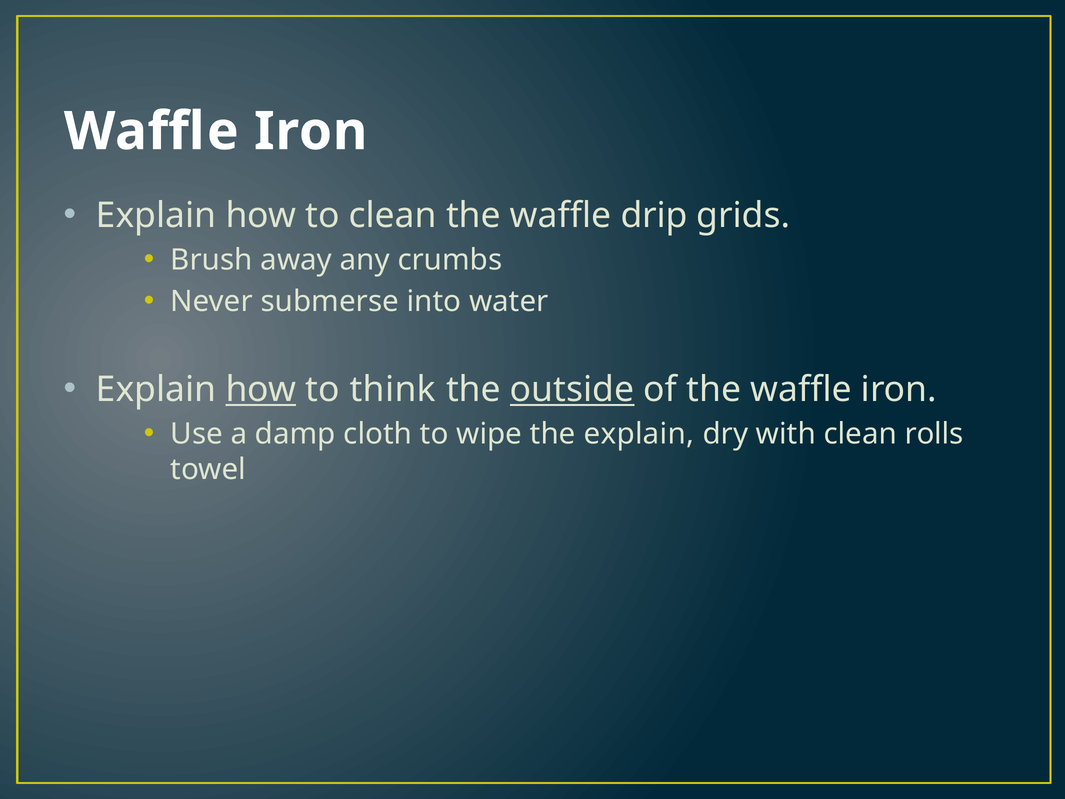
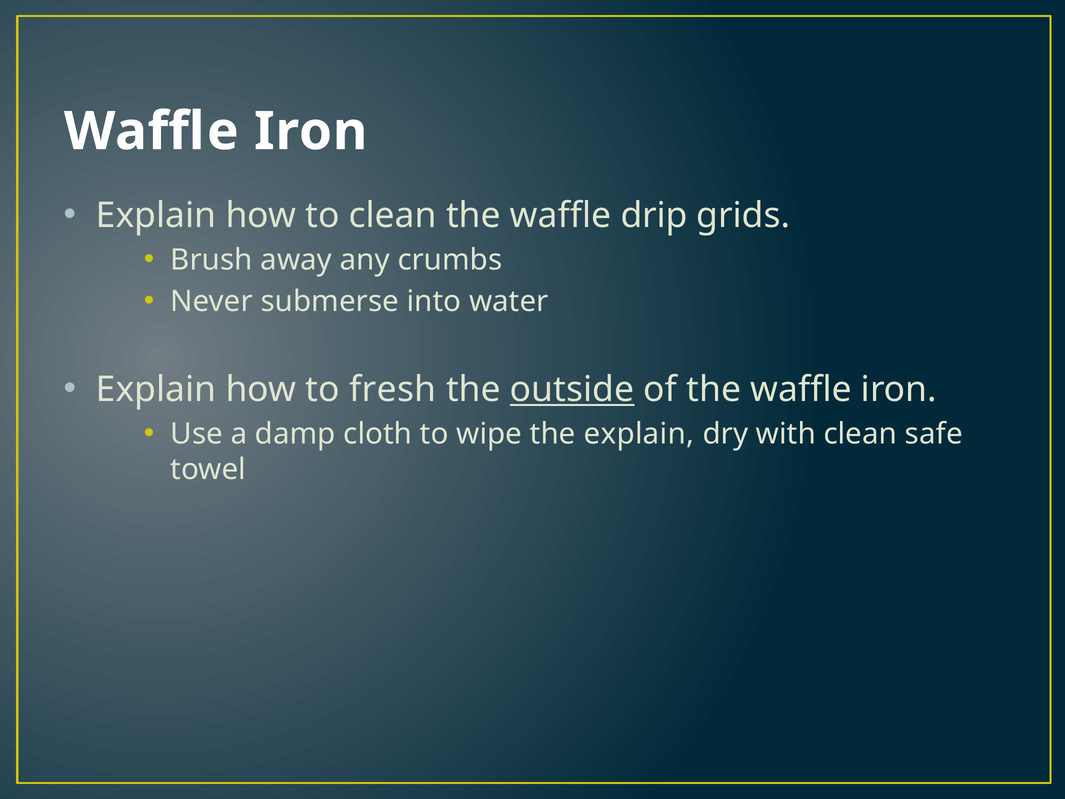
how underline: present -> none (261, 389)
think: think -> fresh (393, 389)
rolls: rolls -> safe (934, 434)
